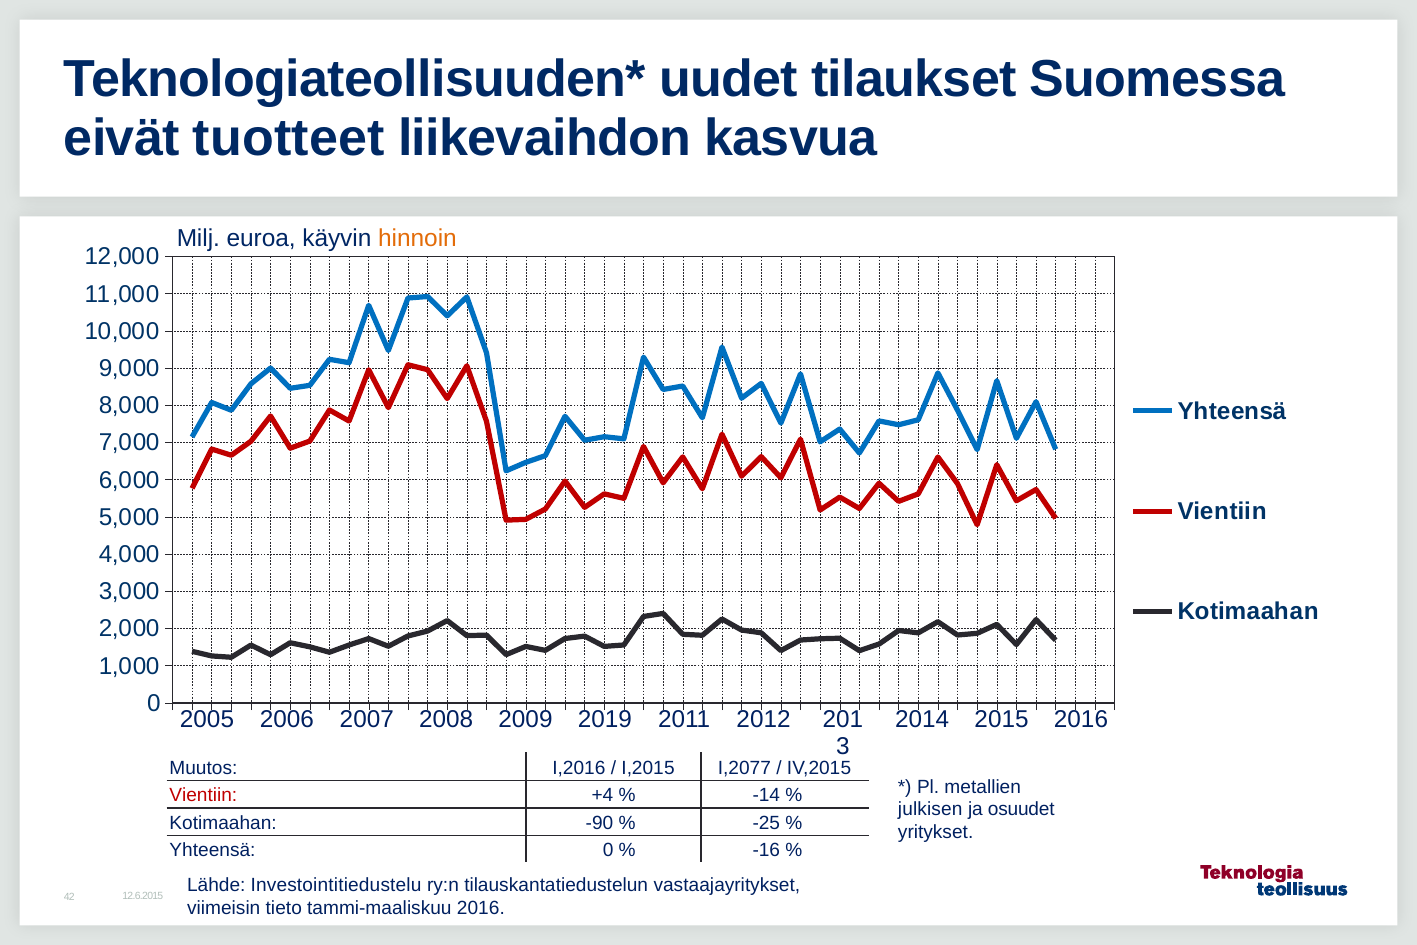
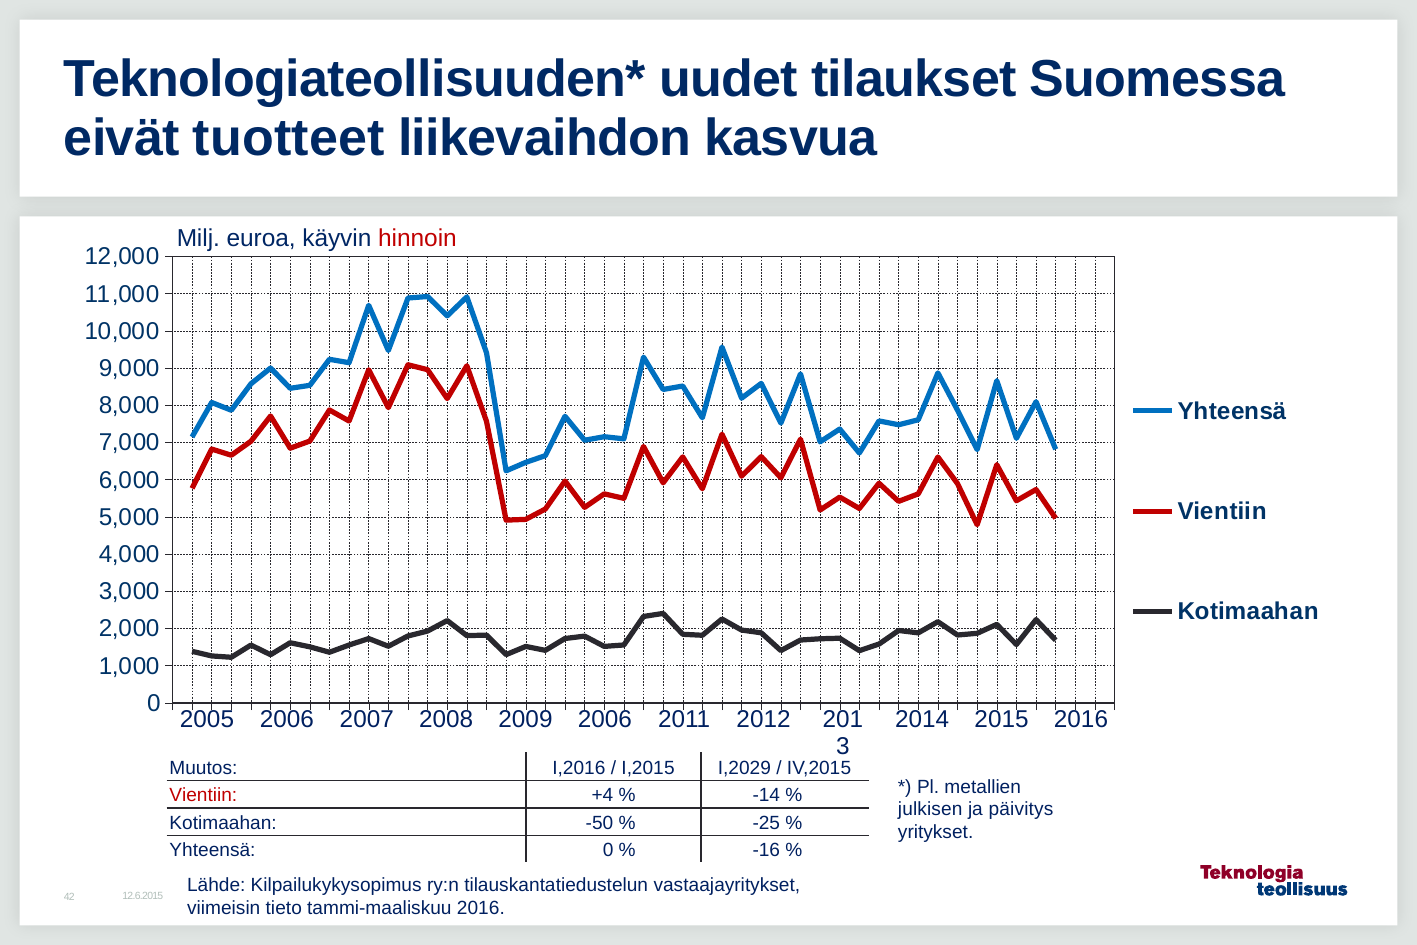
hinnoin colour: orange -> red (417, 238)
2009 2019: 2019 -> 2006 (605, 719)
I,2077: I,2077 -> I,2029 (744, 768)
osuudet: osuudet -> päivitys (1021, 809)
-90: -90 -> -50 (599, 823)
Investointitiedustelu: Investointitiedustelu -> Kilpailukykysopimus (336, 885)
